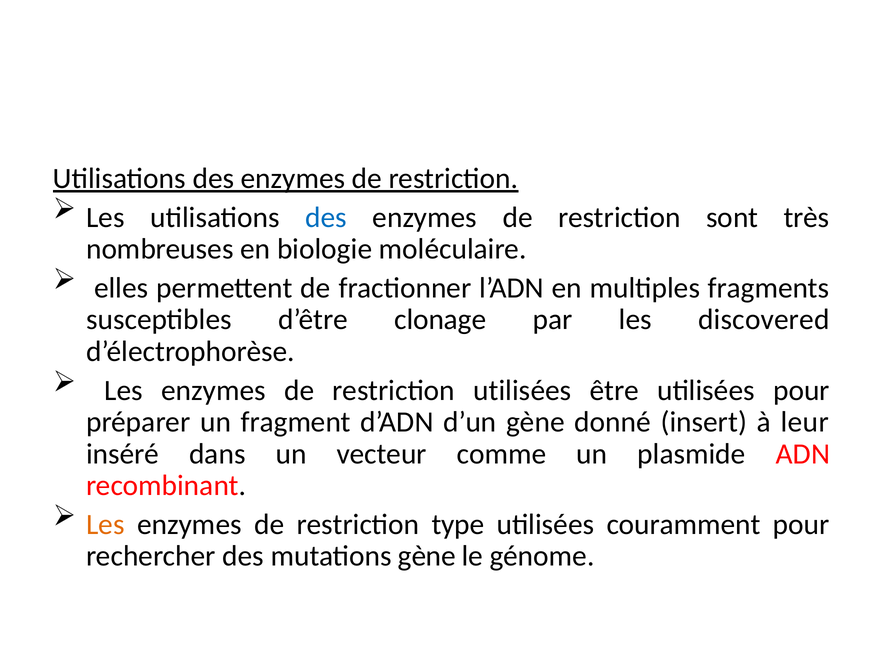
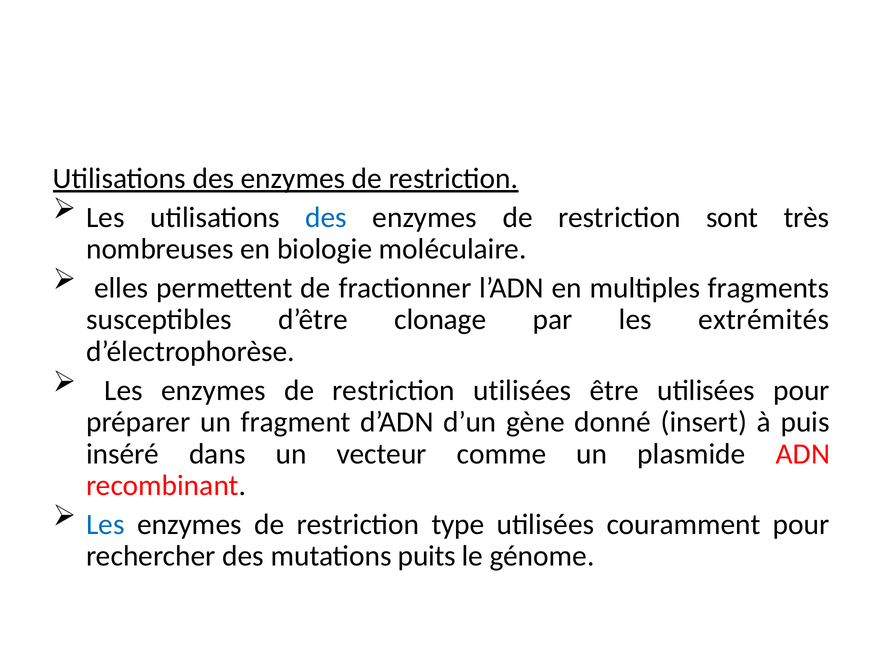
discovered: discovered -> extrémités (764, 320)
leur: leur -> puis (805, 422)
Les colour: orange -> blue (105, 525)
mutations gène: gène -> puits (427, 556)
